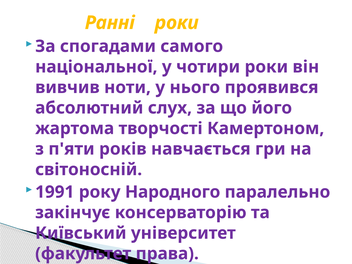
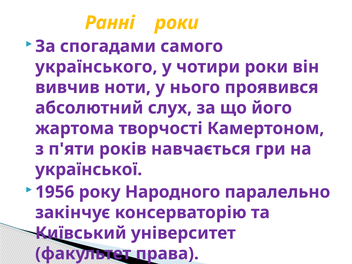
національної: національної -> українського (96, 67)
світоносній: світоносній -> української (89, 170)
1991: 1991 -> 1956 (55, 192)
